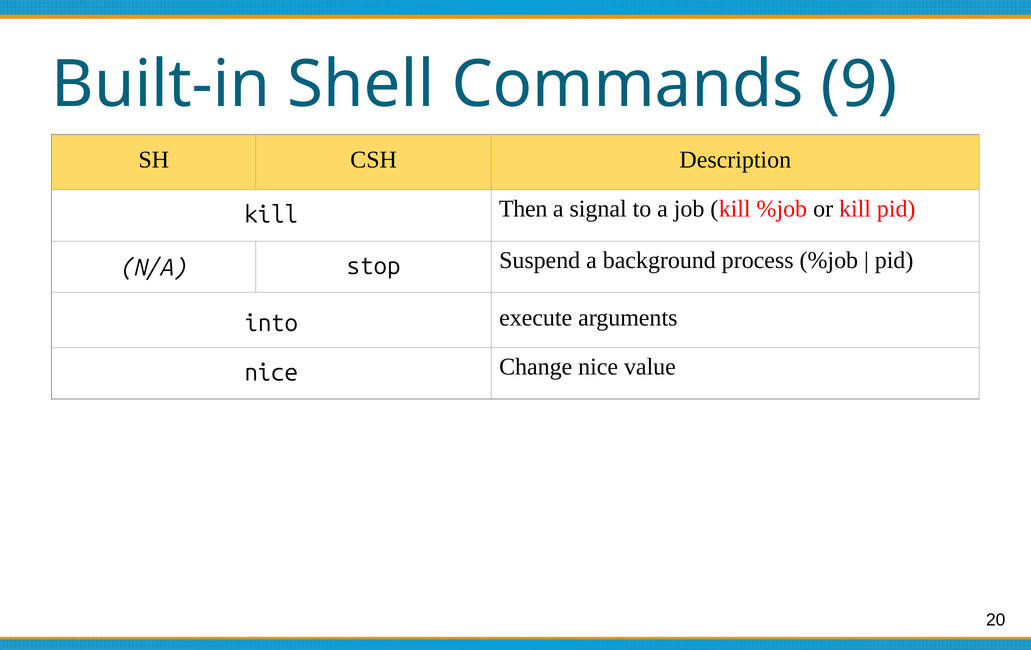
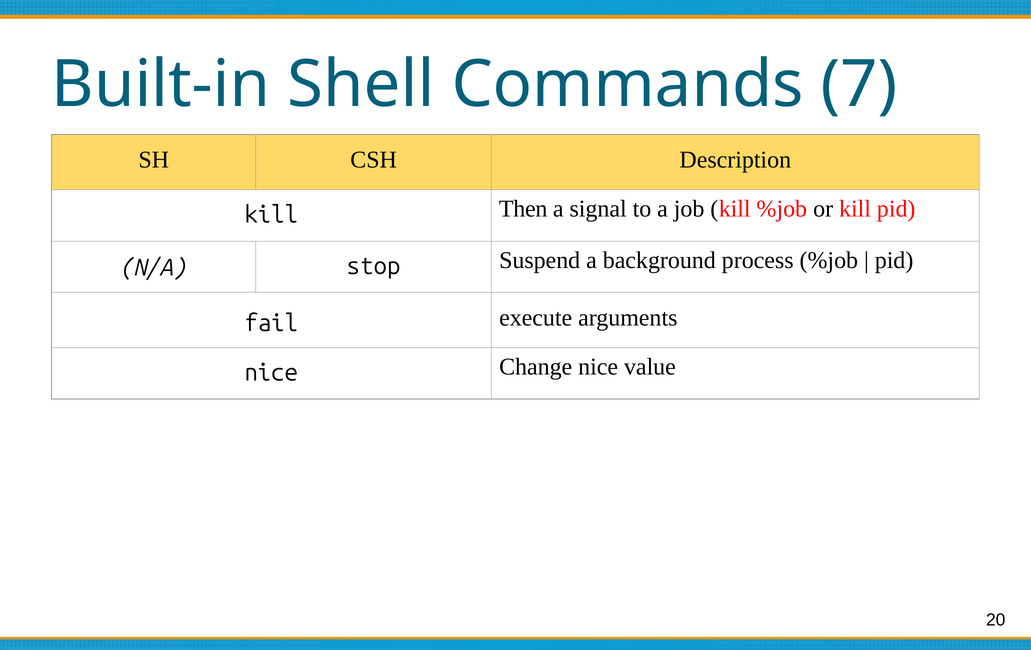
9: 9 -> 7 (859, 85)
into: into -> fail (271, 323)
